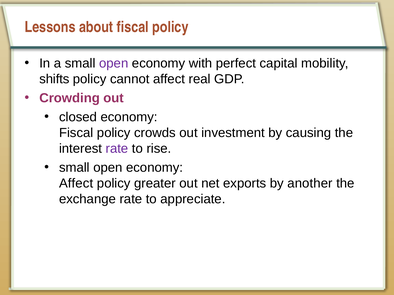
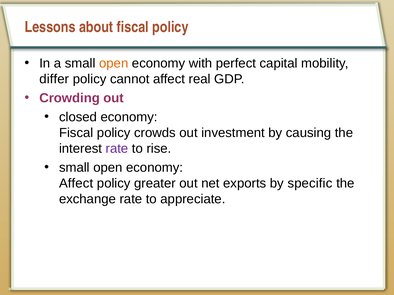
open colour: purple -> orange (114, 63)
shifts: shifts -> differ (54, 79)
another: another -> specific (310, 184)
